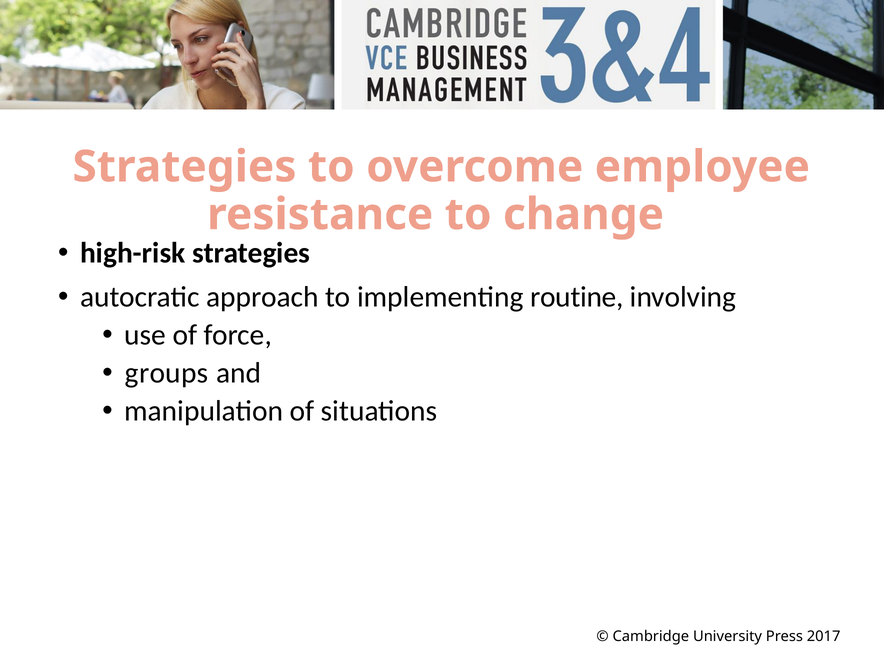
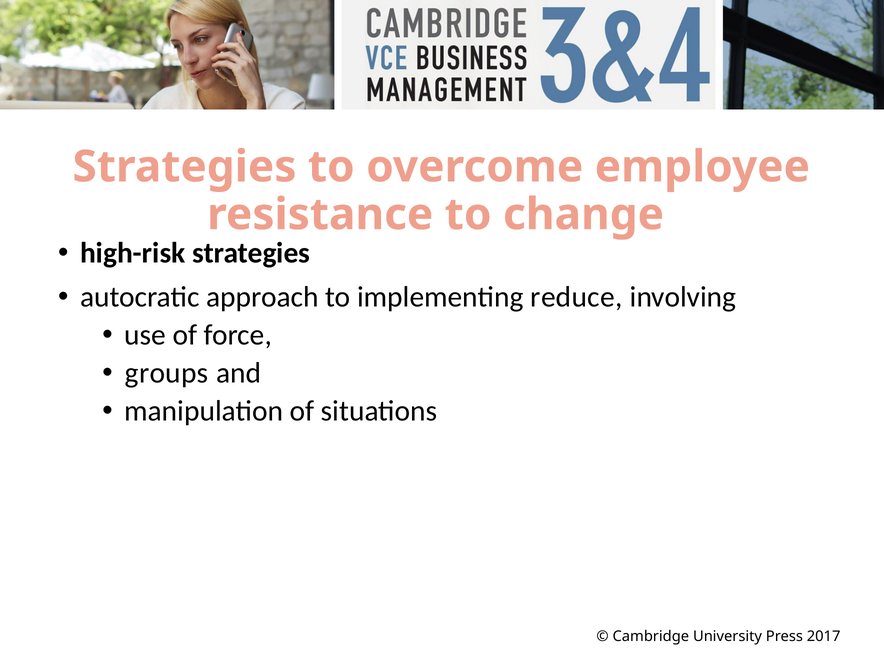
routine: routine -> reduce (576, 297)
